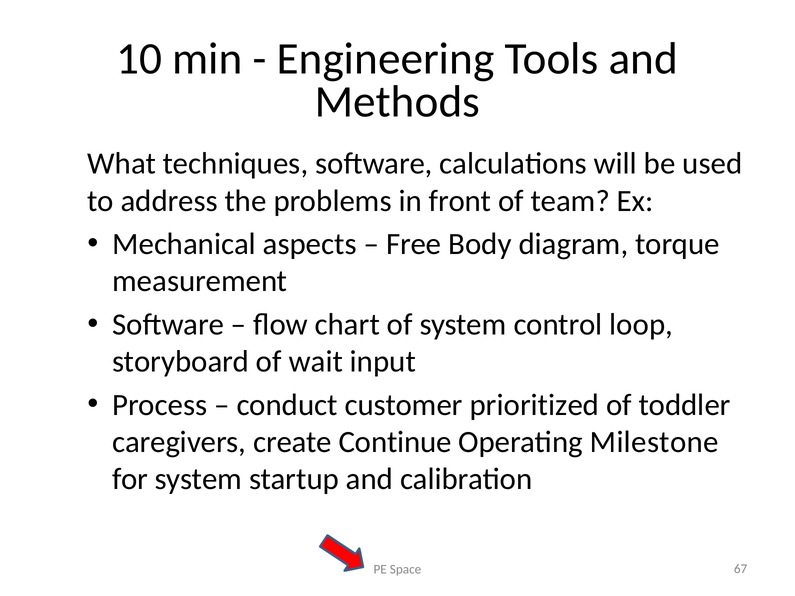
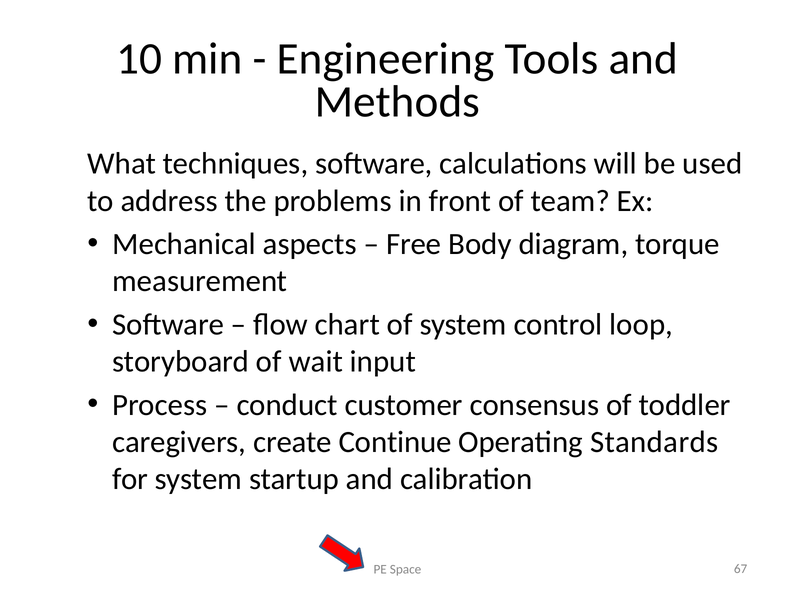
prioritized: prioritized -> consensus (534, 405)
Milestone: Milestone -> Standards (654, 442)
